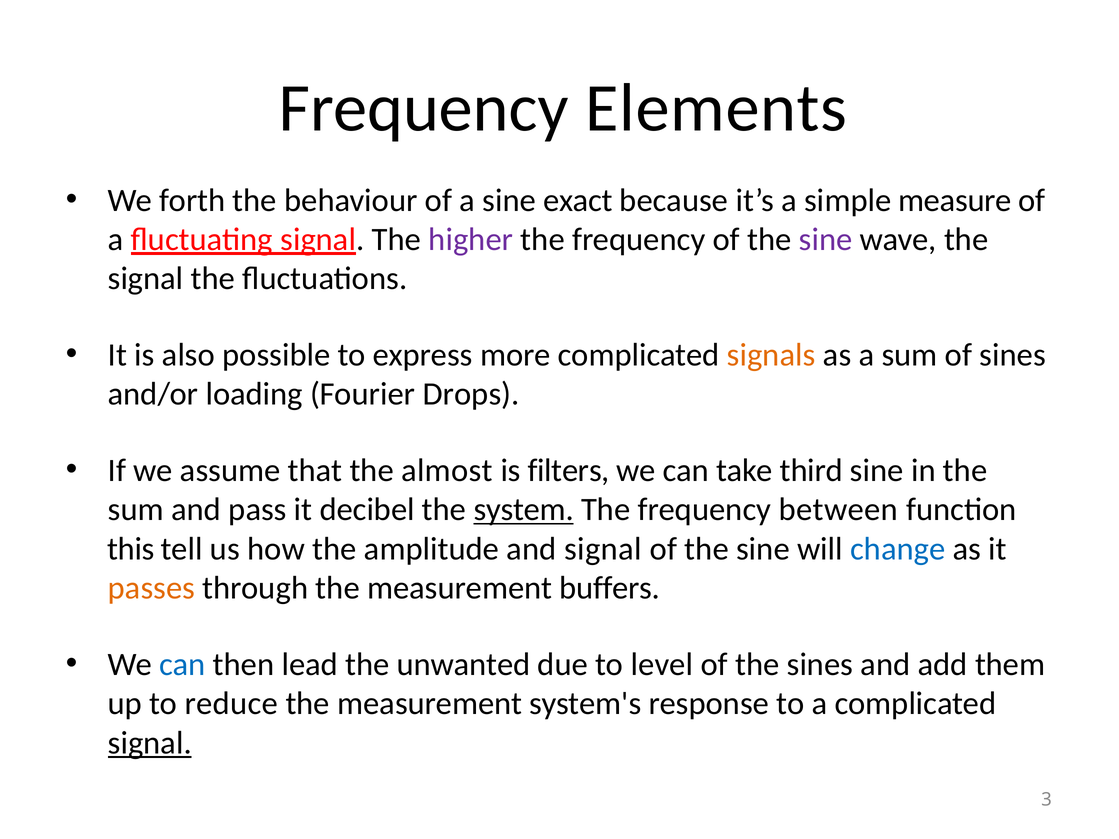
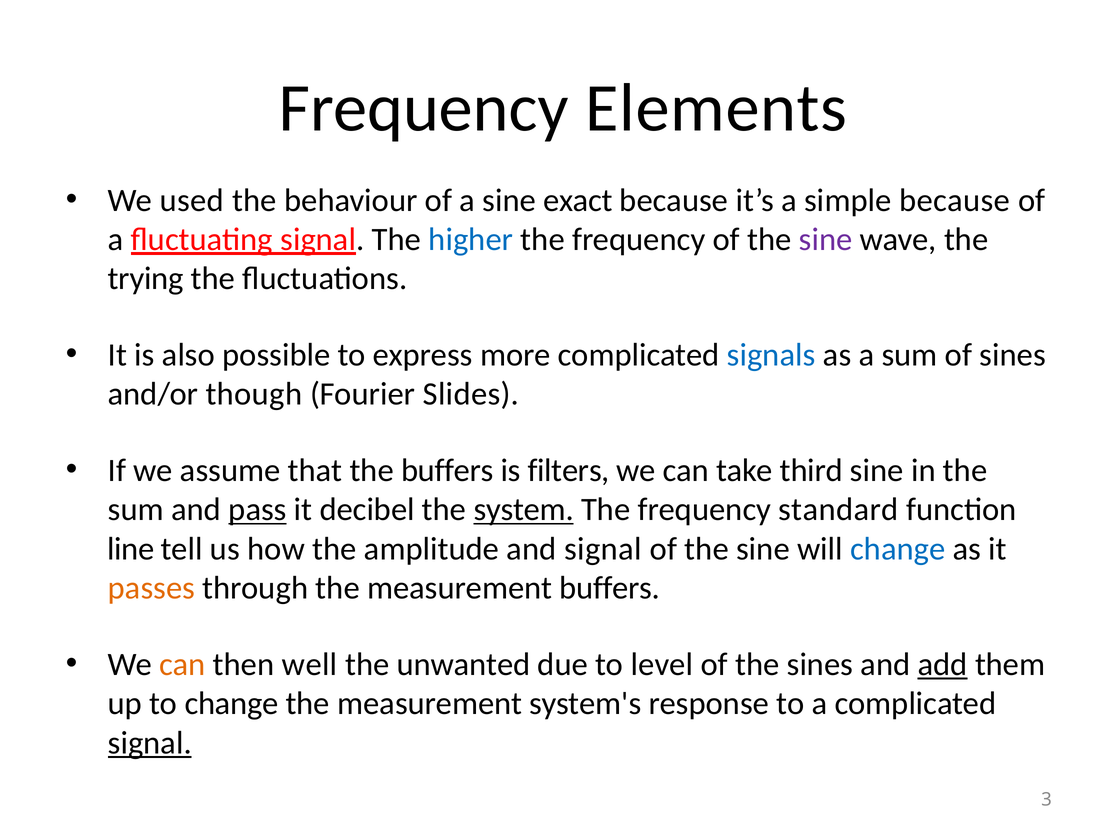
forth: forth -> used (192, 200)
simple measure: measure -> because (955, 200)
higher colour: purple -> blue (471, 240)
signal: signal -> trying (146, 279)
signals colour: orange -> blue (771, 355)
loading: loading -> though (254, 394)
Drops: Drops -> Slides (471, 394)
the almost: almost -> buffers (447, 471)
pass underline: none -> present (258, 510)
between: between -> standard (838, 510)
this: this -> line (131, 549)
can colour: blue -> orange (182, 665)
lead: lead -> well (310, 665)
add underline: none -> present (943, 665)
to reduce: reduce -> change (232, 704)
